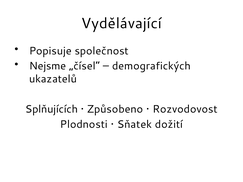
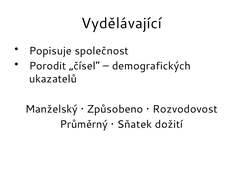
Nejsme: Nejsme -> Porodit (48, 66)
Splňujících: Splňujících -> Manželský (52, 109)
Plodnosti: Plodnosti -> Průměrný (84, 124)
